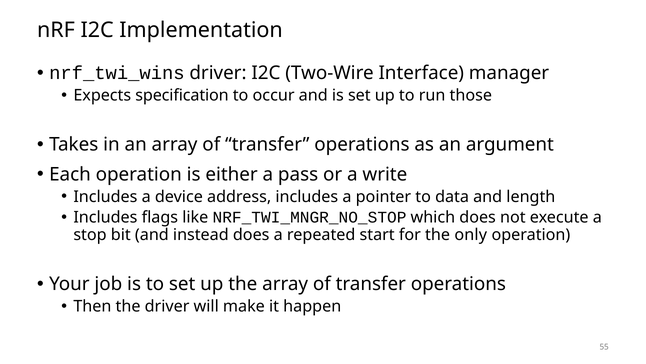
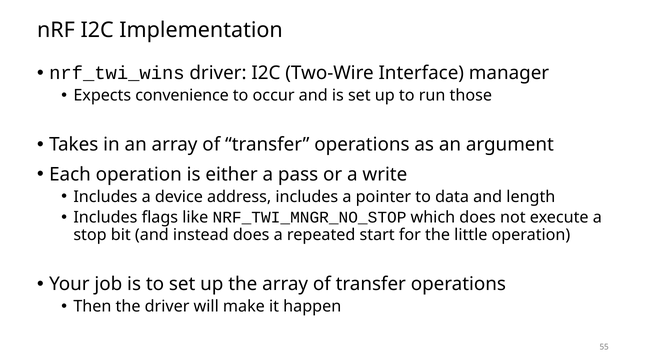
specification: specification -> convenience (182, 95)
only: only -> little (471, 235)
